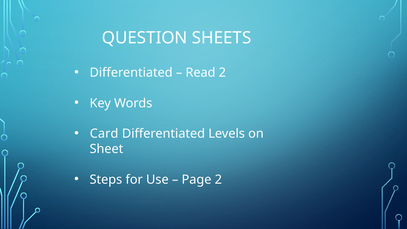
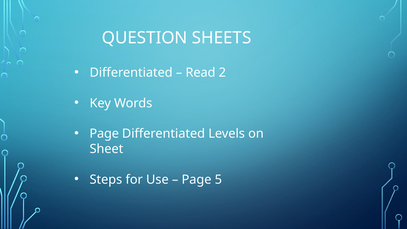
Card: Card -> Page (104, 134)
Page 2: 2 -> 5 (218, 179)
